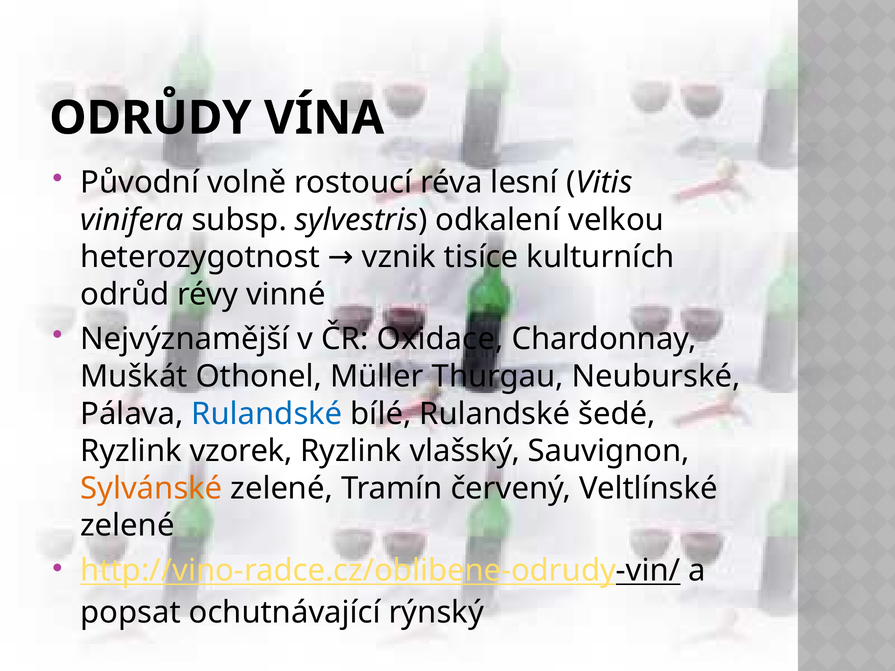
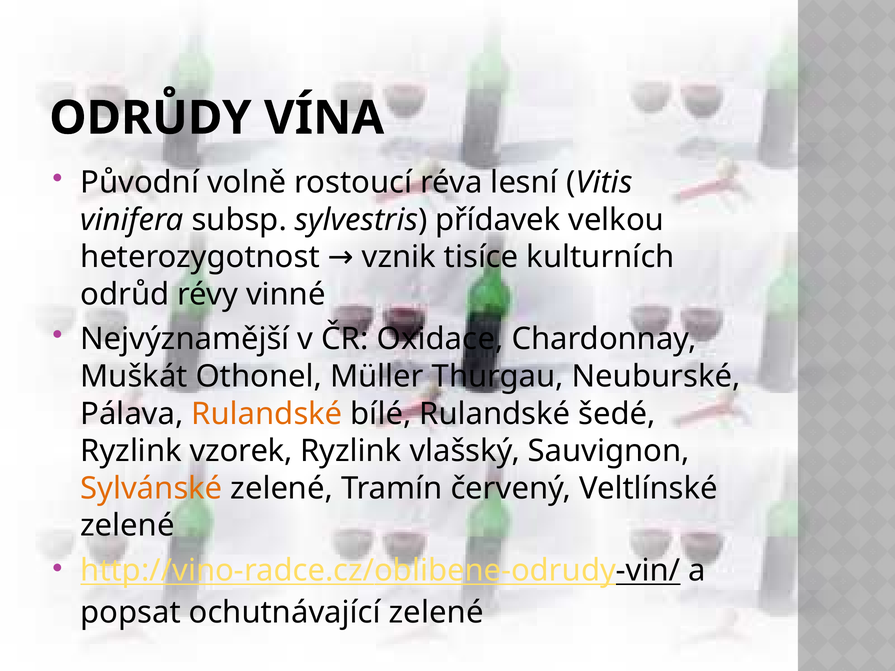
odkalení: odkalení -> přídavek (498, 220)
Rulandské colour: blue -> orange (267, 414)
ochutnávající rýnský: rýnský -> zelené (436, 613)
